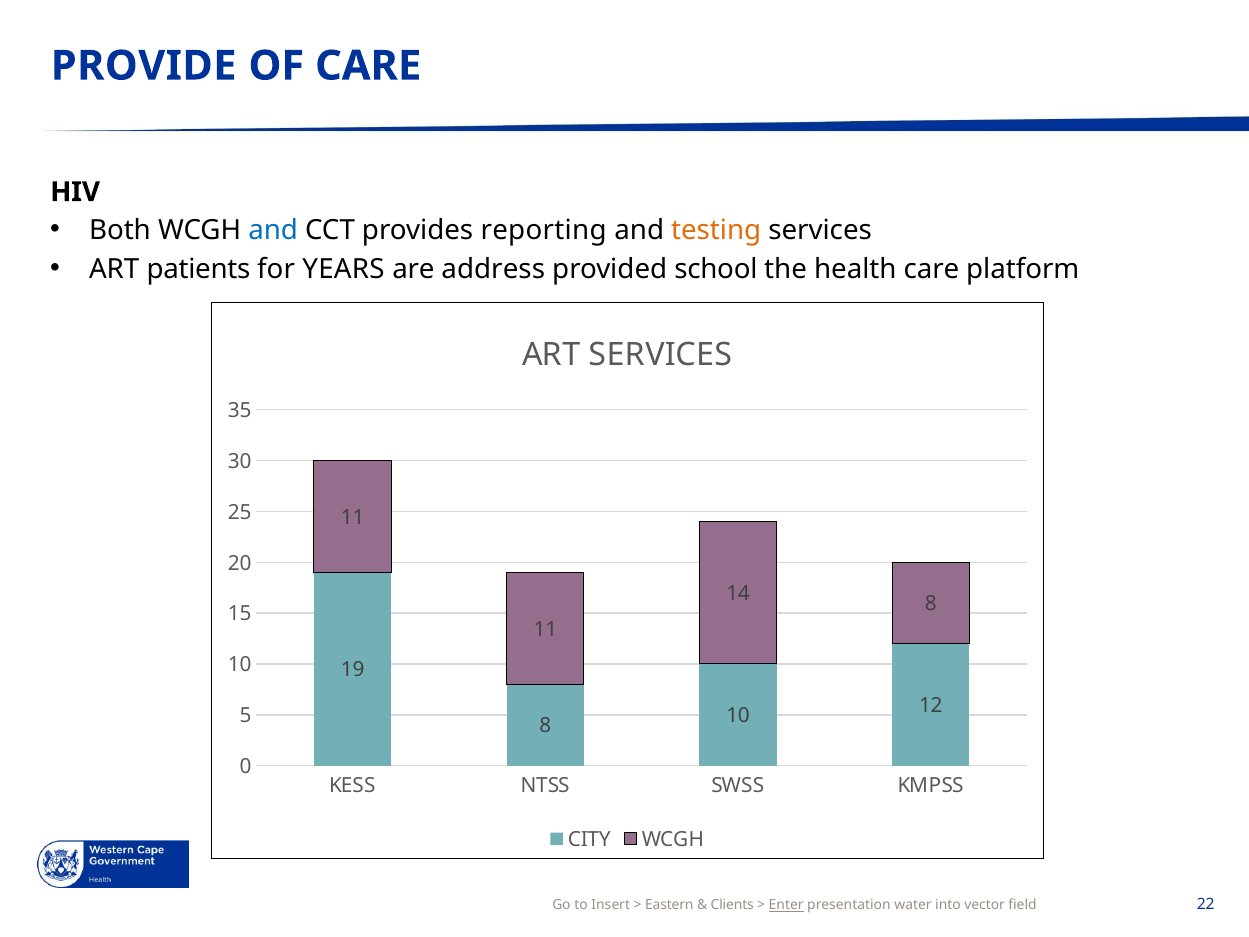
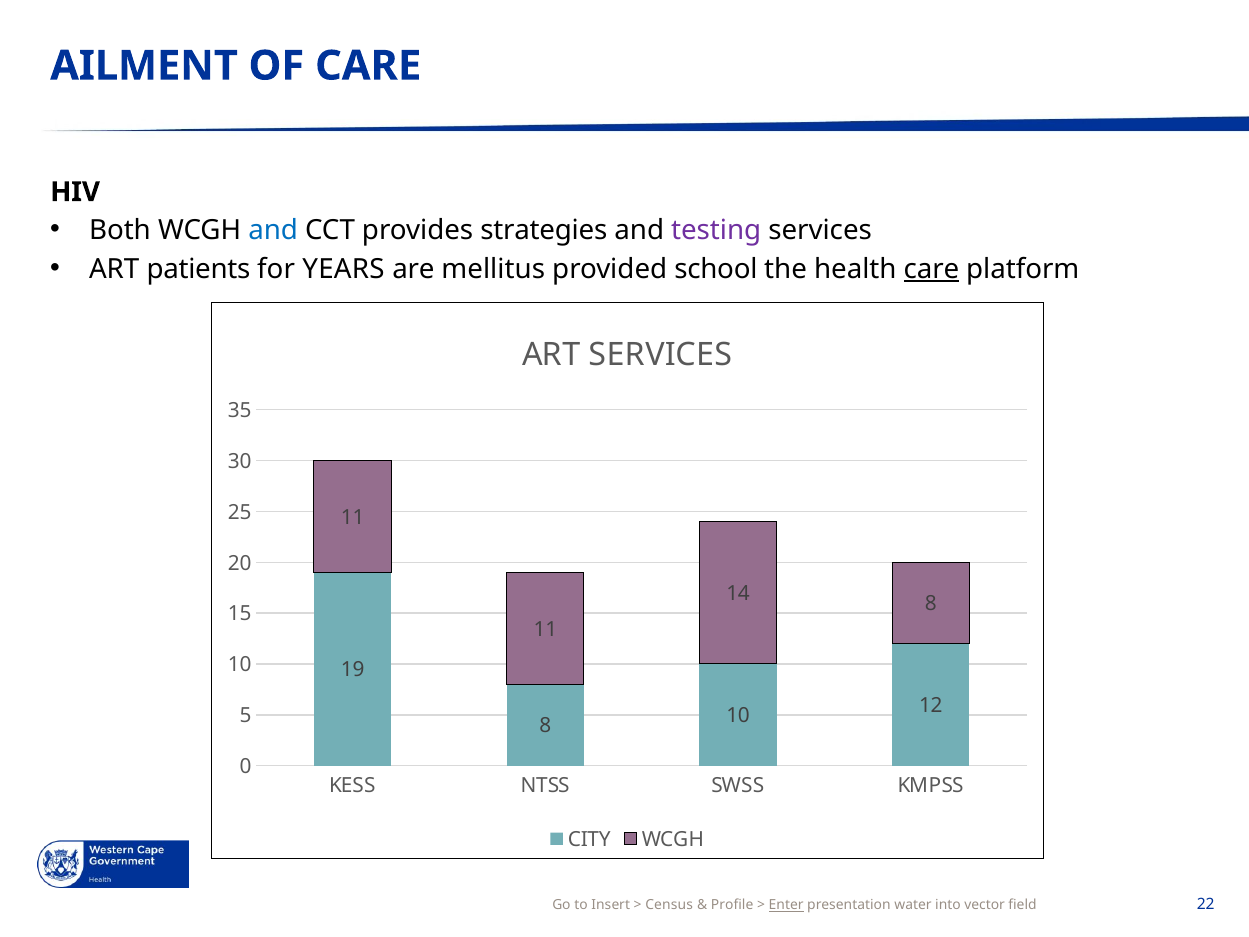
PROVIDE: PROVIDE -> AILMENT (144, 66)
reporting: reporting -> strategies (544, 230)
testing colour: orange -> purple (716, 230)
address: address -> mellitus (493, 269)
care underline: none -> present (932, 269)
Eastern: Eastern -> Census (669, 905)
Clients: Clients -> Profile (732, 905)
